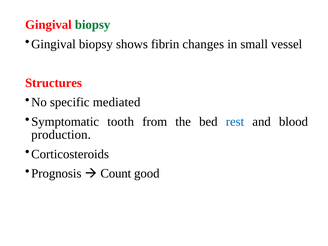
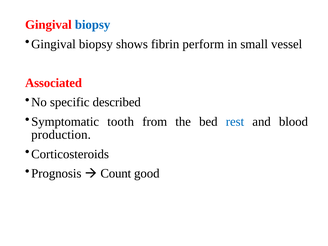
biopsy colour: green -> blue (93, 25)
changes: changes -> perform (203, 44)
Structures: Structures -> Associated (54, 83)
mediated: mediated -> described (117, 102)
